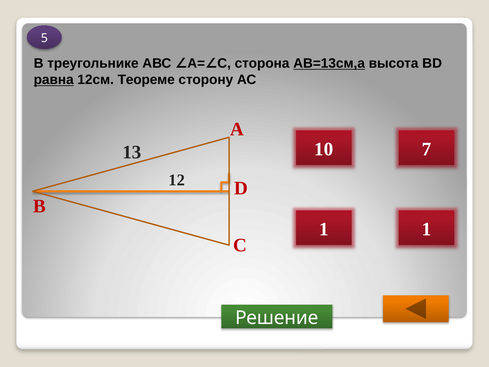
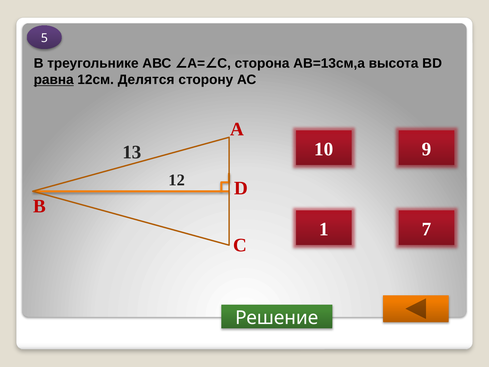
АВ=13см,а underline: present -> none (329, 63)
Теореме: Теореме -> Делятся (146, 80)
7: 7 -> 9 (426, 149)
1 1: 1 -> 7 (426, 229)
